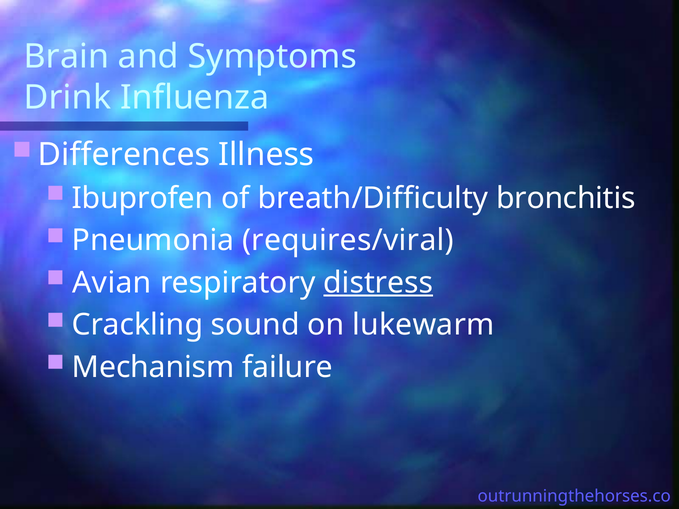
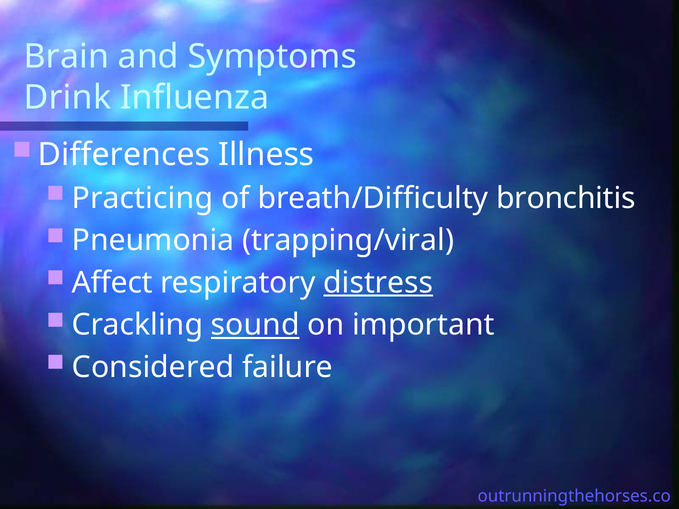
Ibuprofen: Ibuprofen -> Practicing (143, 198)
requires/viral: requires/viral -> trapping/viral (348, 241)
Avian: Avian -> Affect (112, 283)
sound underline: none -> present (255, 325)
lukewarm: lukewarm -> important (423, 325)
Mechanism: Mechanism -> Considered (153, 367)
